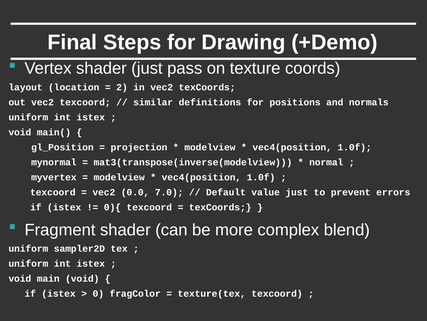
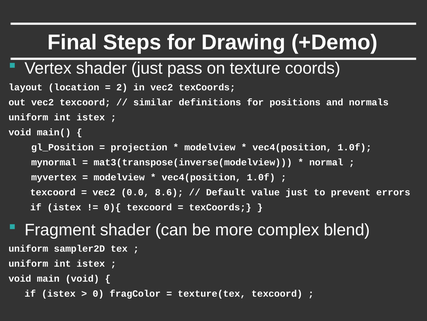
7.0: 7.0 -> 8.6 (169, 192)
